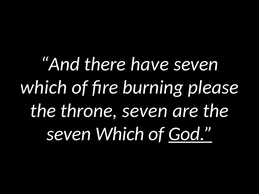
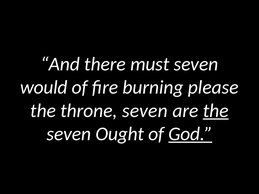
have: have -> must (150, 64)
which: which -> would (44, 87)
the underline: none -> present (216, 111)
Which: Which -> Ought (120, 134)
